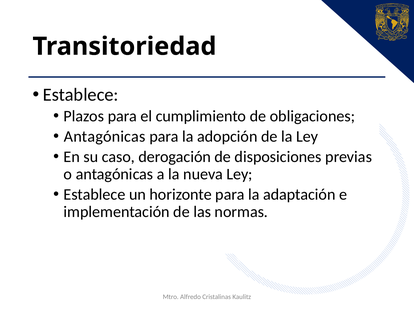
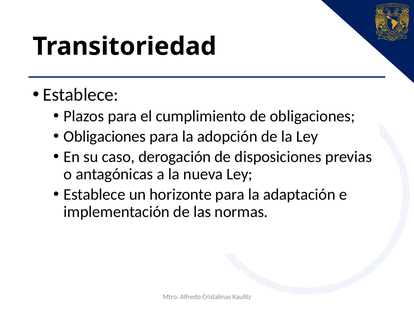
Antagónicas: Antagónicas -> Obligaciones (105, 136)
